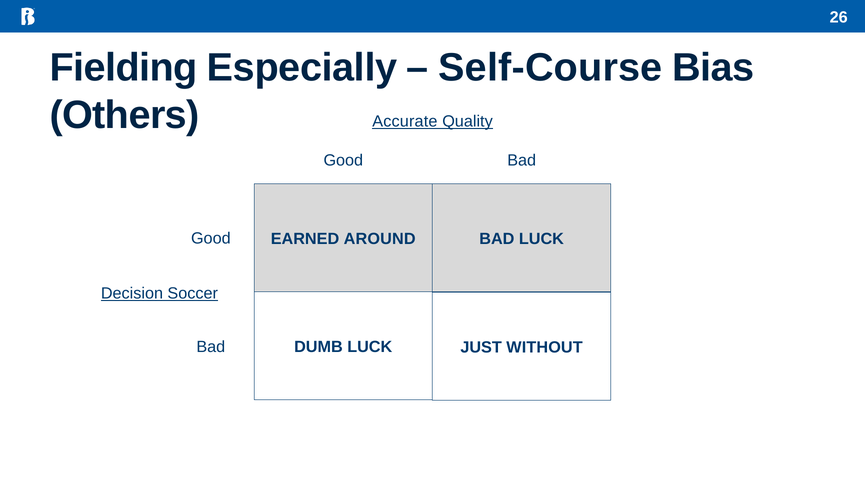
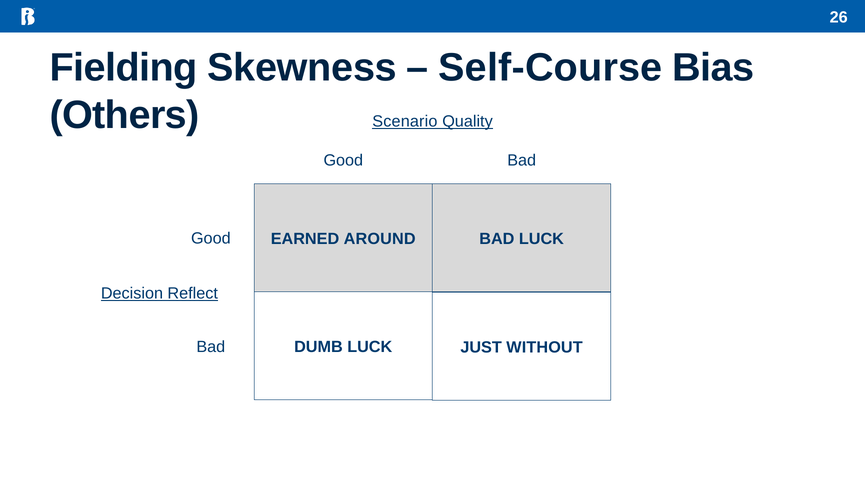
Especially: Especially -> Skewness (302, 68)
Accurate: Accurate -> Scenario (405, 121)
Soccer: Soccer -> Reflect (193, 294)
